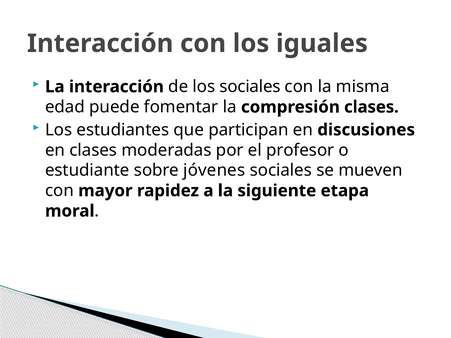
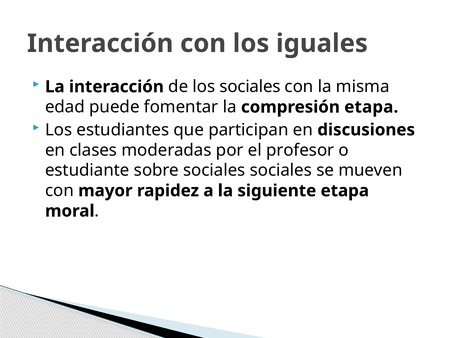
compresión clases: clases -> etapa (371, 107)
sobre jóvenes: jóvenes -> sociales (214, 171)
